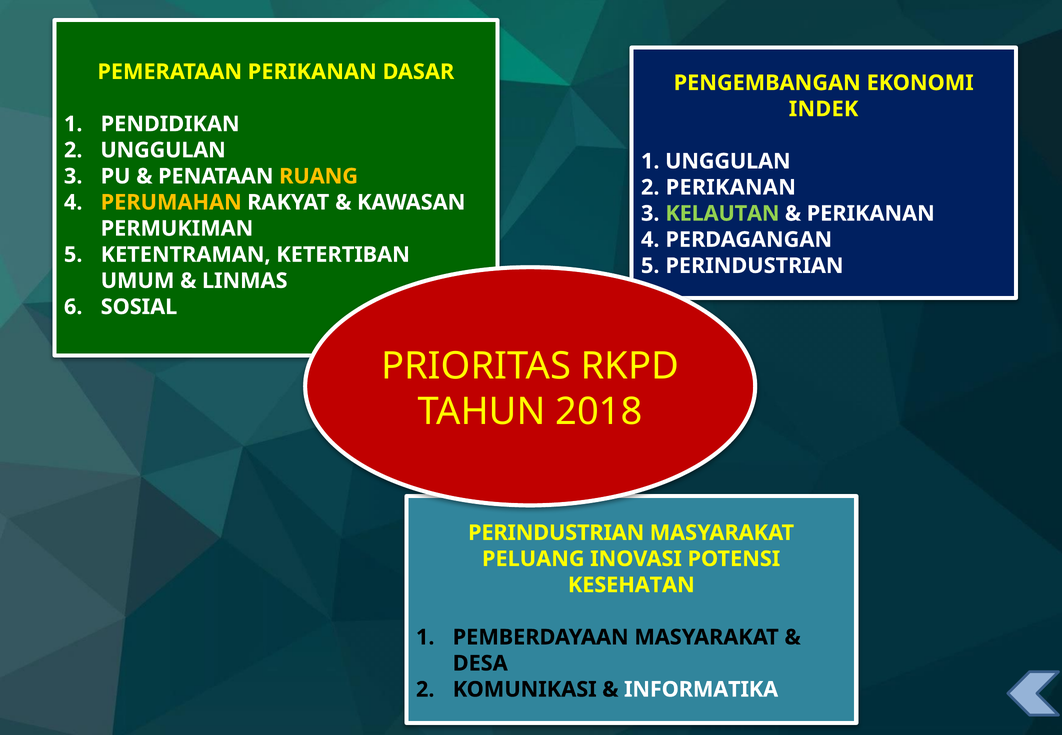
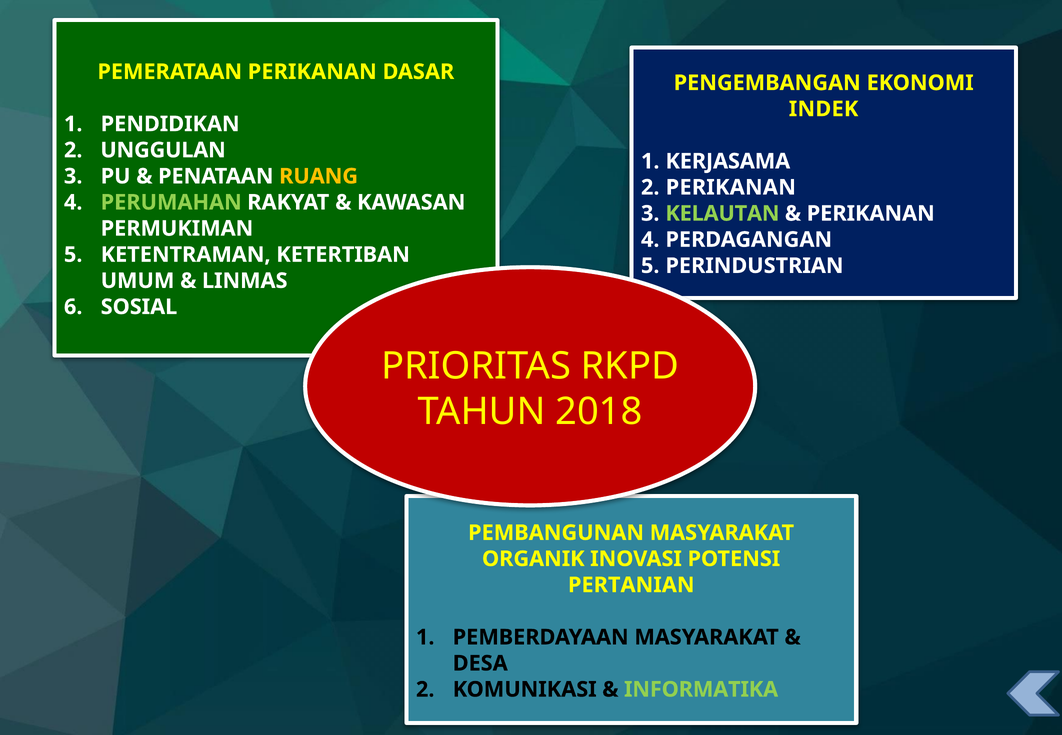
UNGGULAN: UNGGULAN -> KERJASAMA (728, 161)
PERUMAHAN colour: yellow -> light green (171, 202)
PERINDUSTRIAN: PERINDUSTRIAN -> PEMBANGUNAN (556, 533)
PELUANG: PELUANG -> ORGANIK (533, 559)
KESEHATAN: KESEHATAN -> PERTANIAN (631, 585)
INFORMATIKA colour: white -> light green (701, 690)
